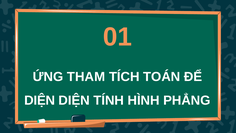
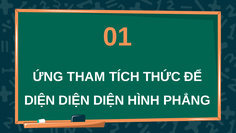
TOÁN: TOÁN -> THỨC (162, 77)
TÍNH: TÍNH -> DIỆN (109, 100)
